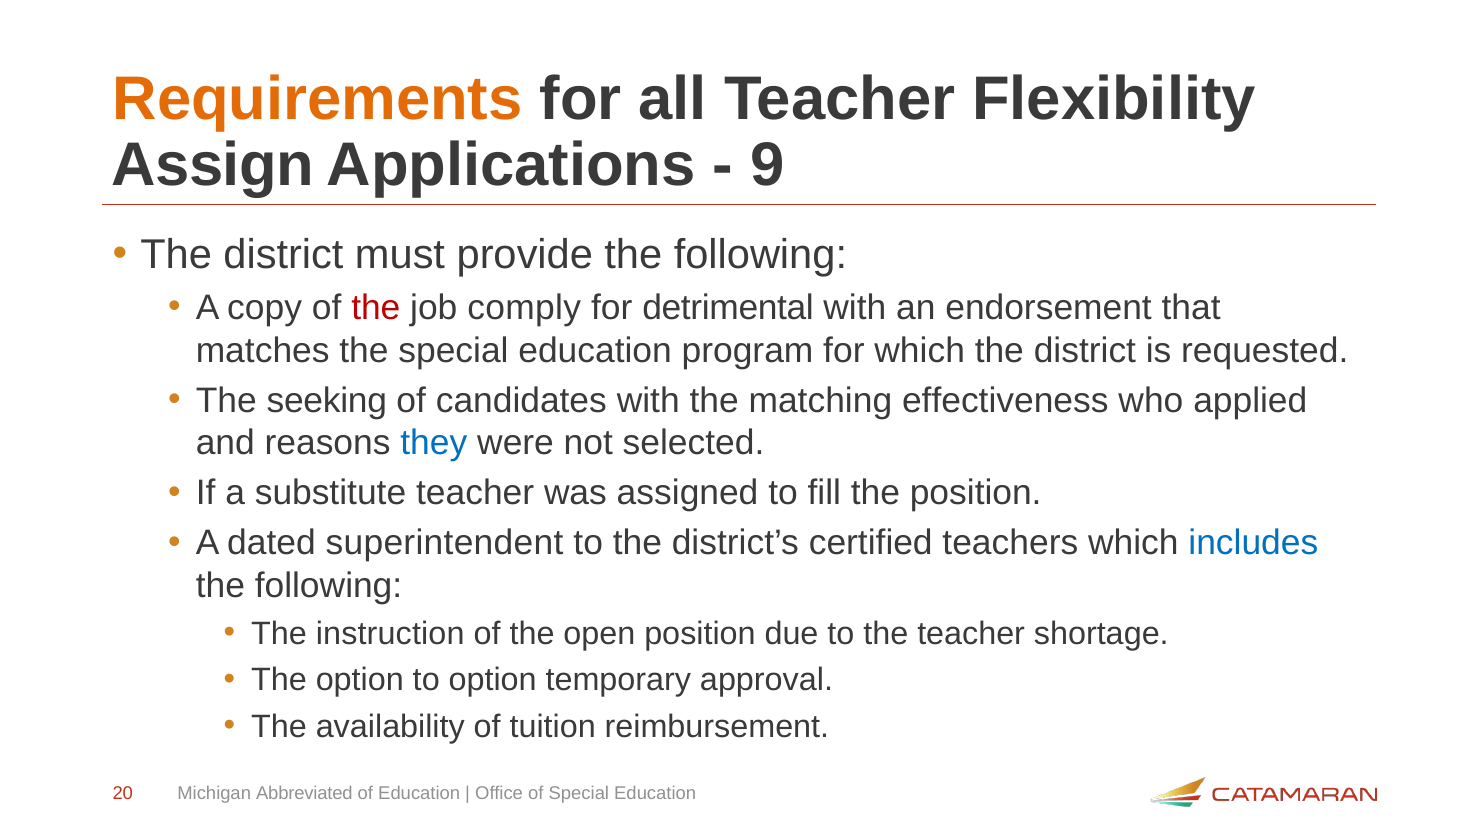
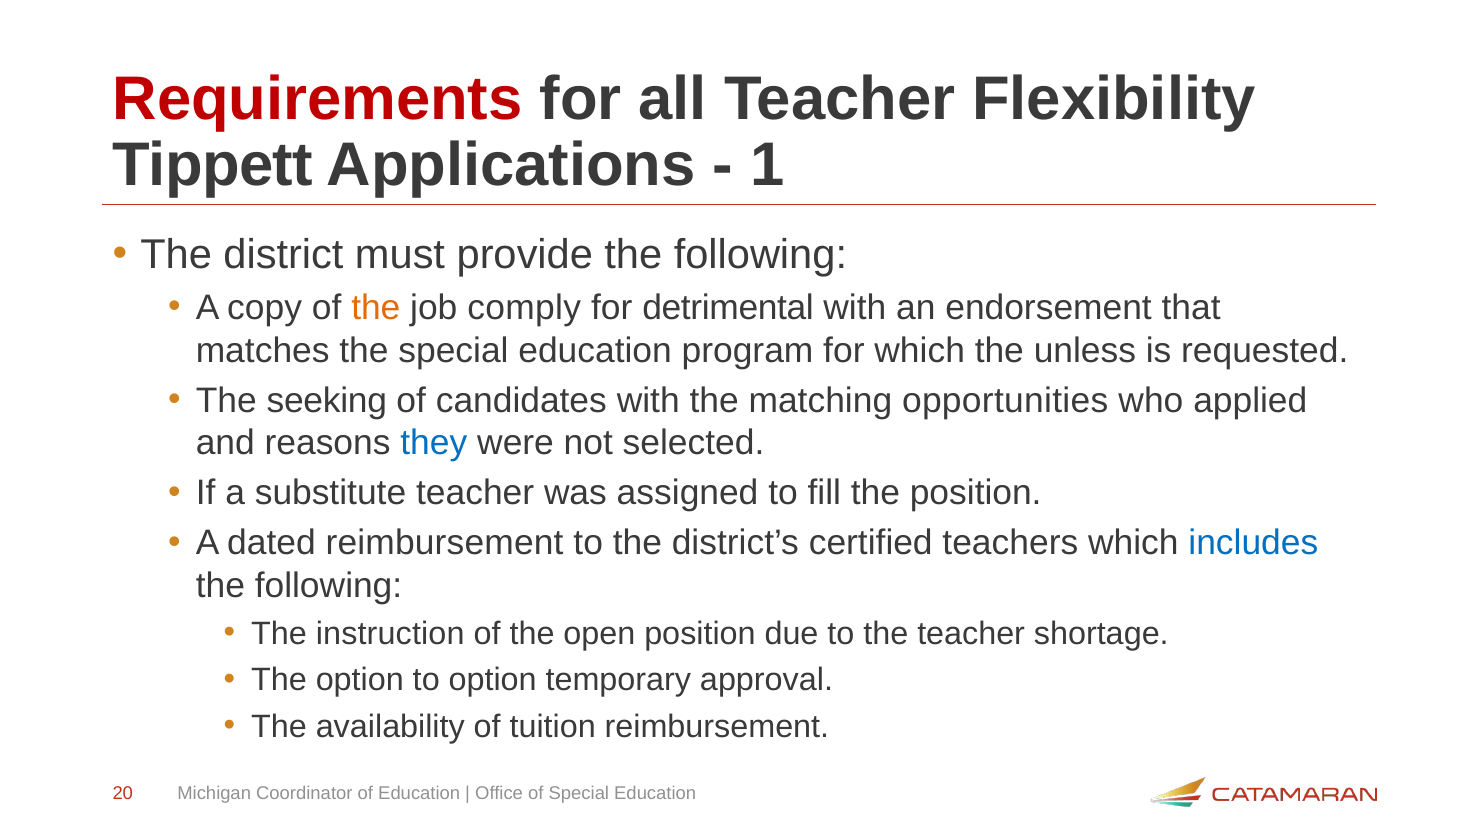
Requirements colour: orange -> red (318, 99)
Assign: Assign -> Tippett (213, 166)
9: 9 -> 1 (767, 166)
the colour: red -> orange (376, 308)
which the district: district -> unless (1085, 351)
effectiveness: effectiveness -> opportunities (1005, 401)
dated superintendent: superintendent -> reimbursement (445, 544)
Abbreviated: Abbreviated -> Coordinator (304, 794)
